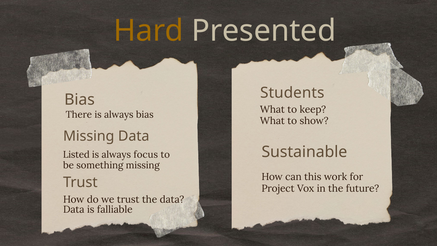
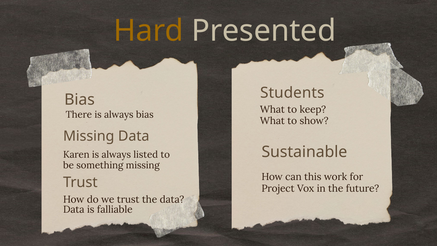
Listed: Listed -> Karen (76, 155)
focus: focus -> listed (146, 155)
